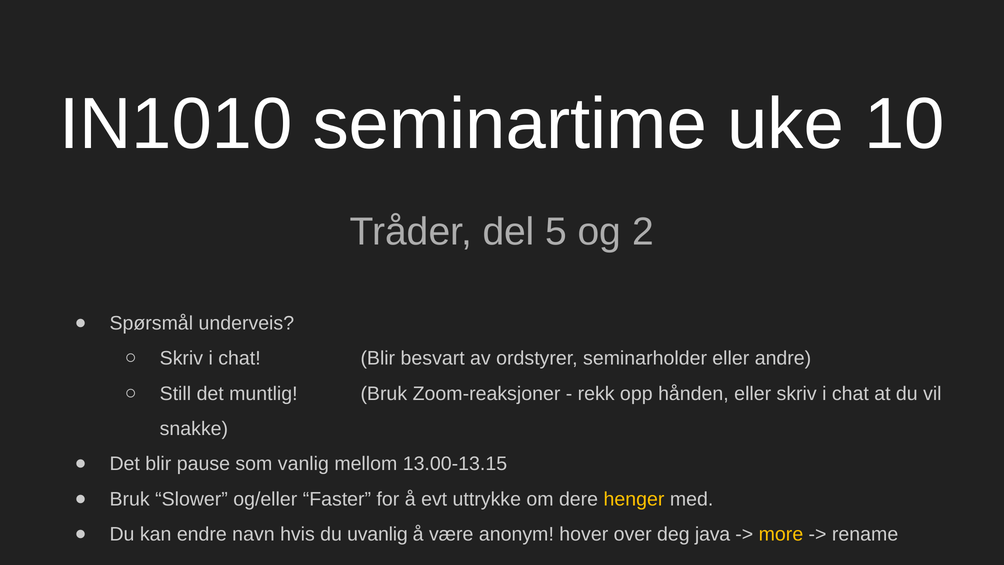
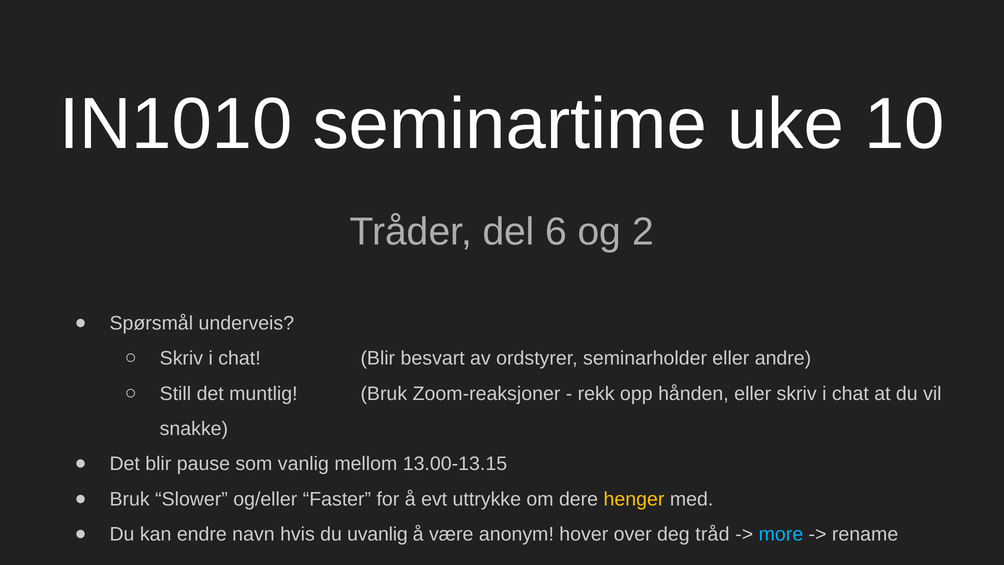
5: 5 -> 6 (556, 232)
java: java -> tråd (712, 534)
more colour: yellow -> light blue (781, 534)
